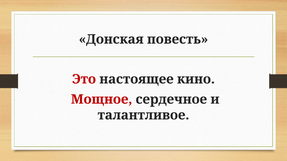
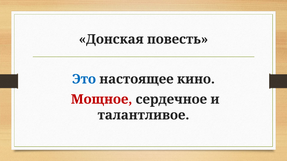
Это colour: red -> blue (84, 79)
